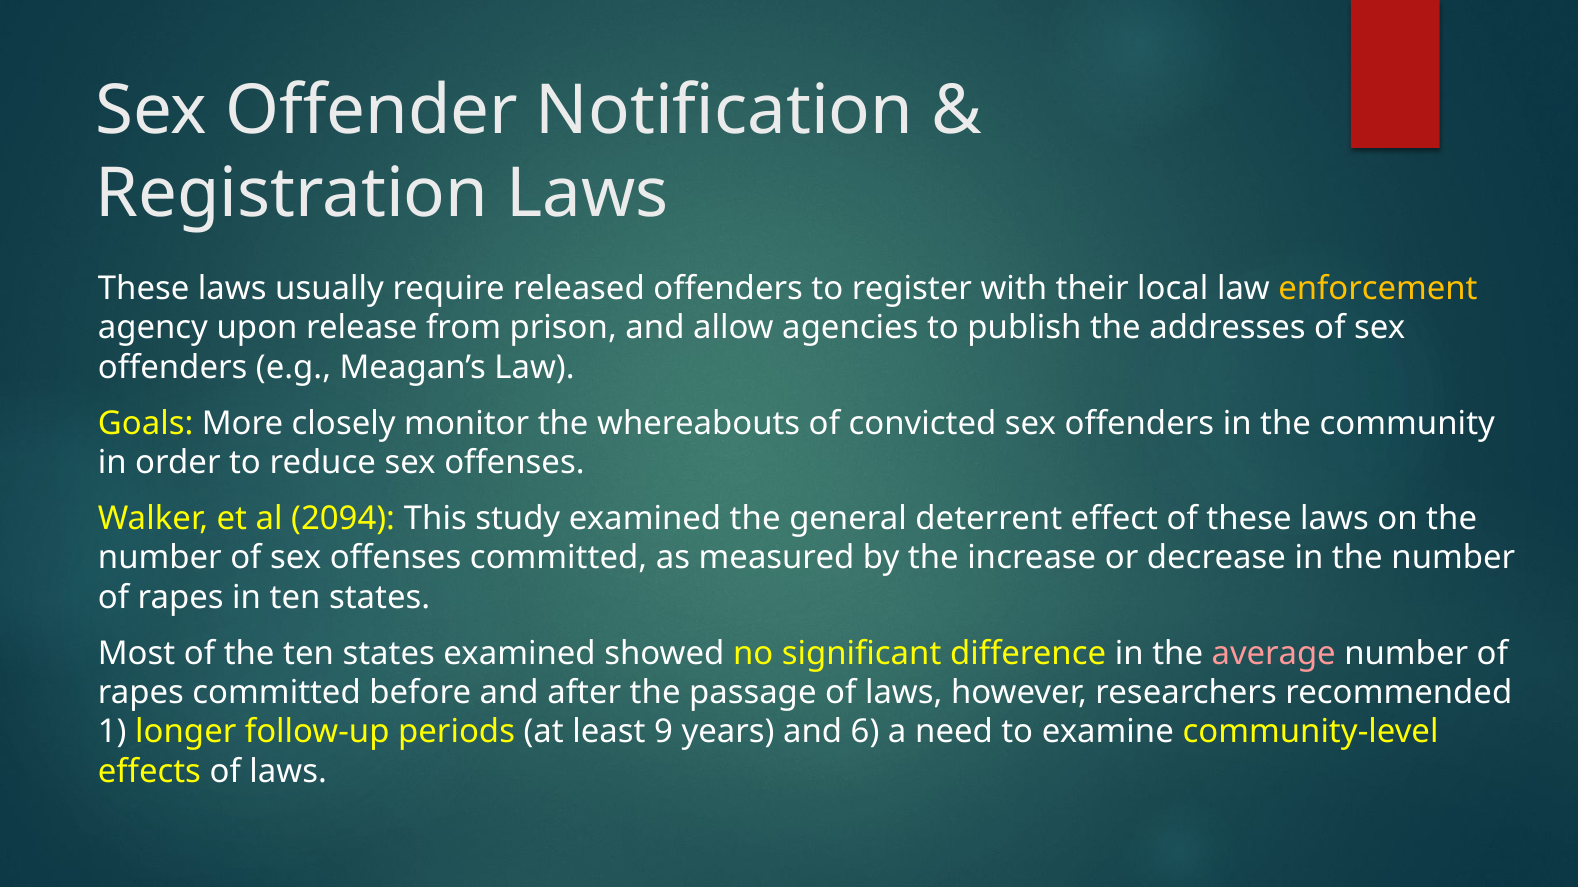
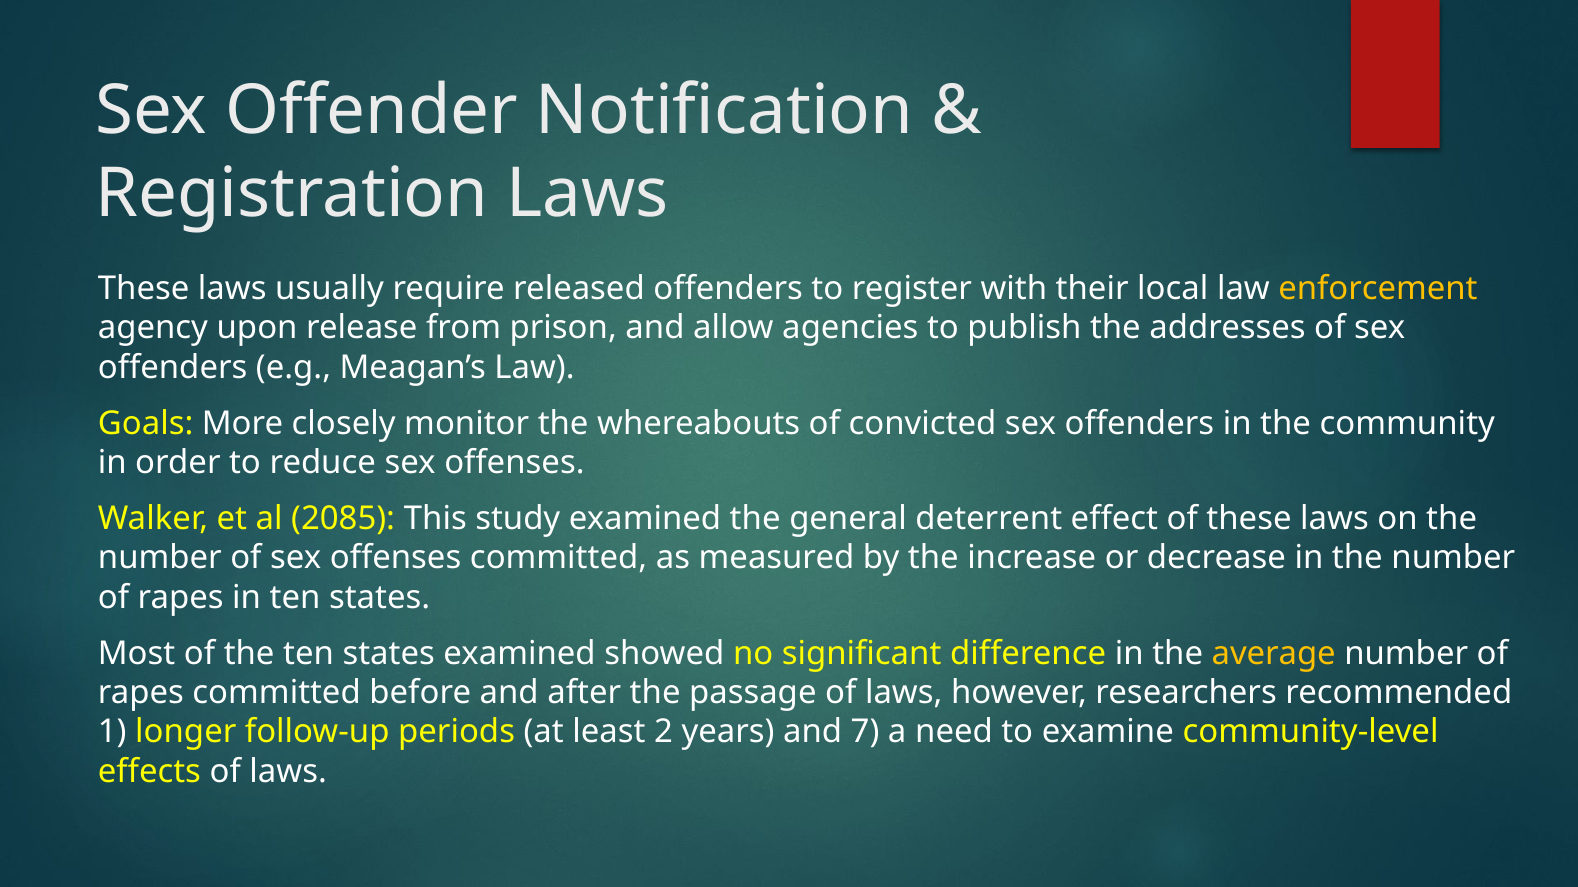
2094: 2094 -> 2085 (343, 519)
average colour: pink -> yellow (1274, 654)
9: 9 -> 2 (664, 733)
6: 6 -> 7 (865, 733)
